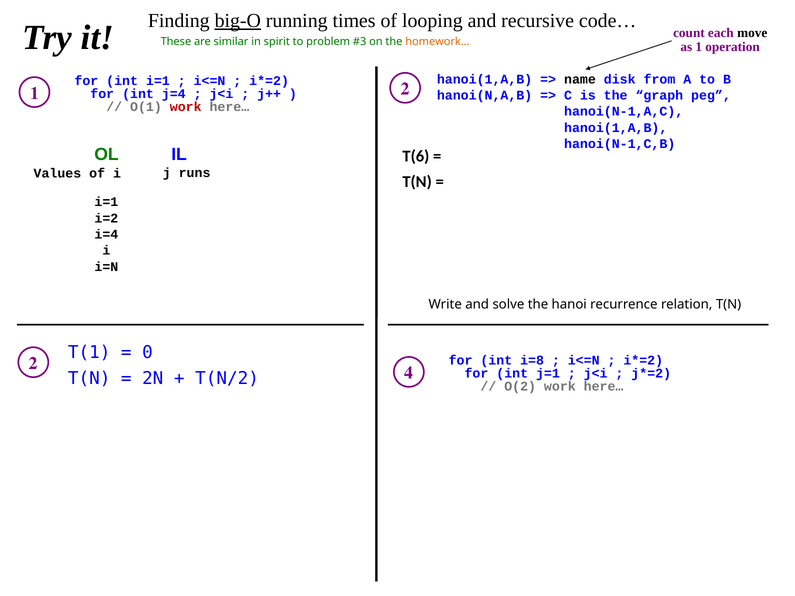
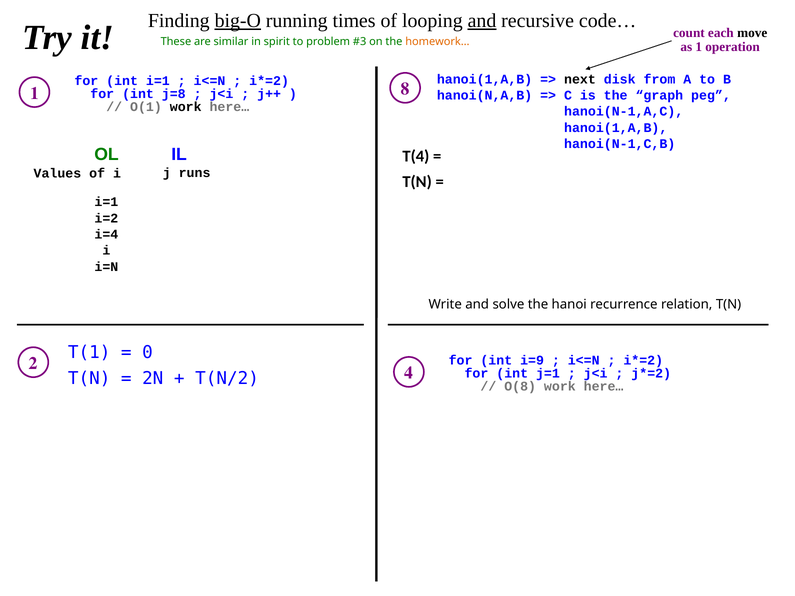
and underline: none -> present (482, 21)
name: name -> next (580, 79)
1 2: 2 -> 8 (405, 89)
j=4: j=4 -> j=8 (174, 94)
work colour: red -> black (186, 107)
T(6: T(6 -> T(4 (416, 156)
i=8: i=8 -> i=9 (532, 360)
O(2: O(2 -> O(8 (520, 386)
